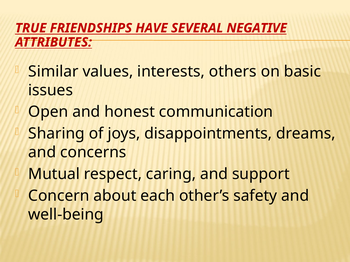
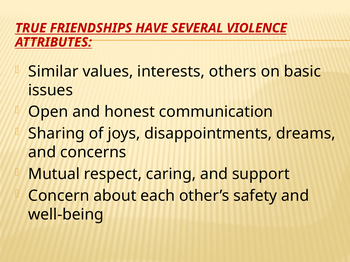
NEGATIVE: NEGATIVE -> VIOLENCE (257, 28)
